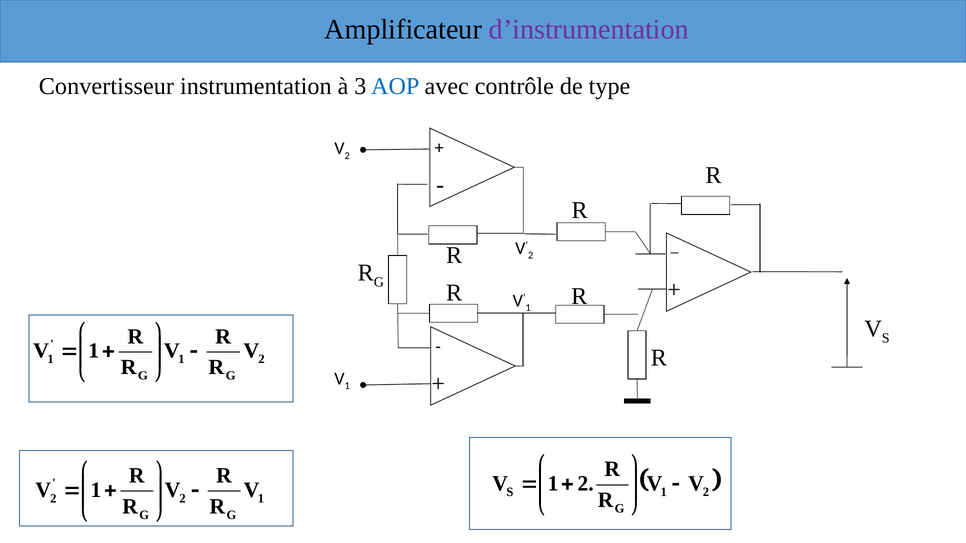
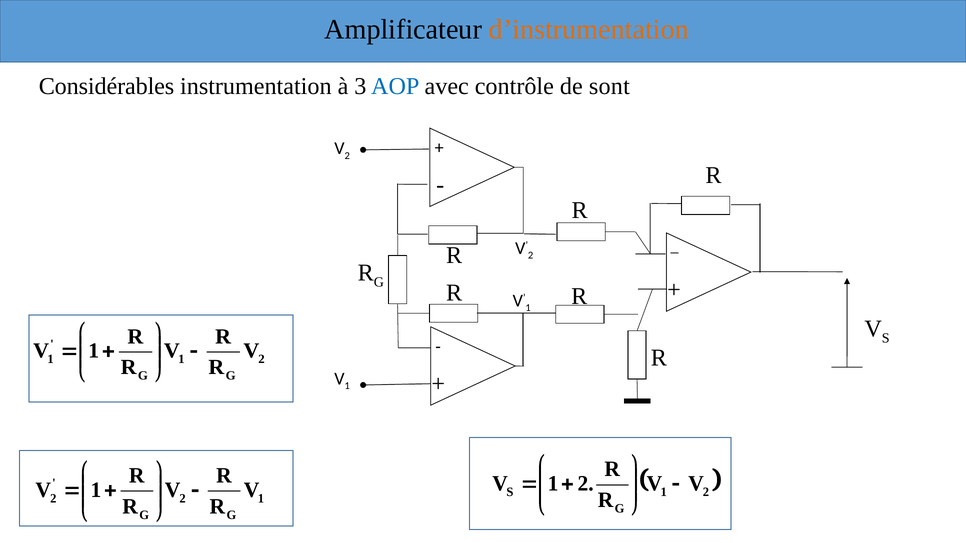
d’instrumentation colour: purple -> orange (589, 30)
Convertisseur: Convertisseur -> Considérables (106, 86)
type: type -> sont (609, 86)
